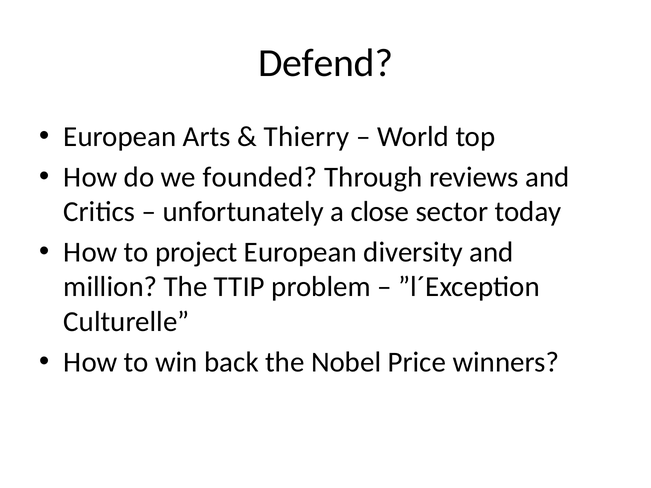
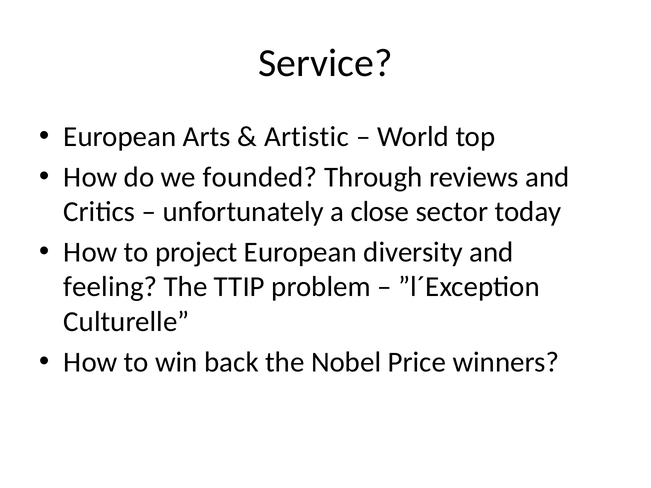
Defend: Defend -> Service (325, 63)
Thierry: Thierry -> Artistic (307, 137)
million: million -> feeling (110, 287)
